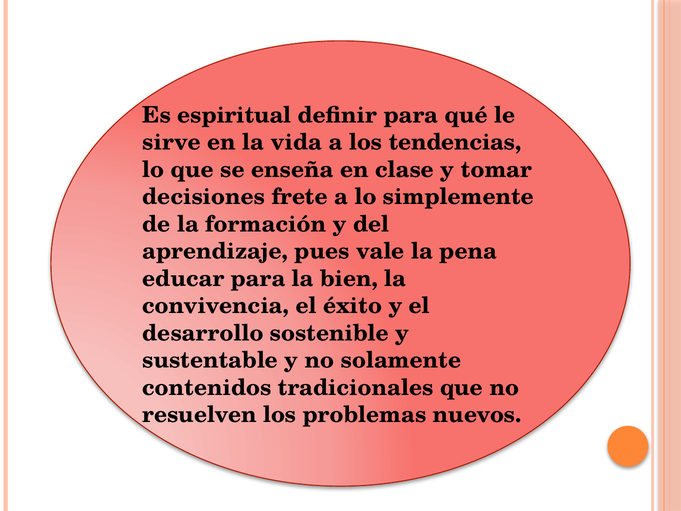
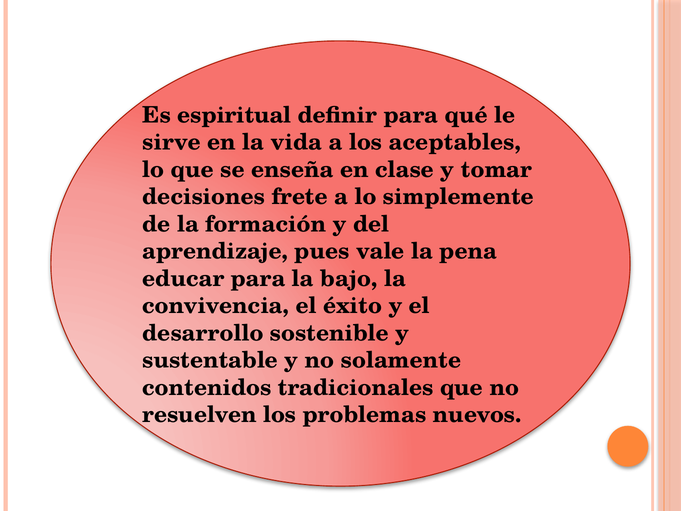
tendencias: tendencias -> aceptables (455, 142)
bien: bien -> bajo (349, 279)
